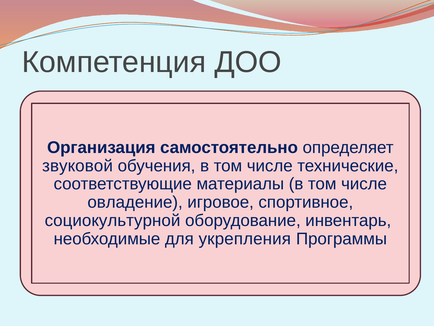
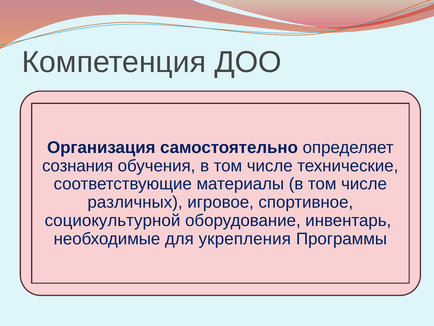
звуковой: звуковой -> сознания (78, 166)
овладение: овладение -> различных (135, 202)
